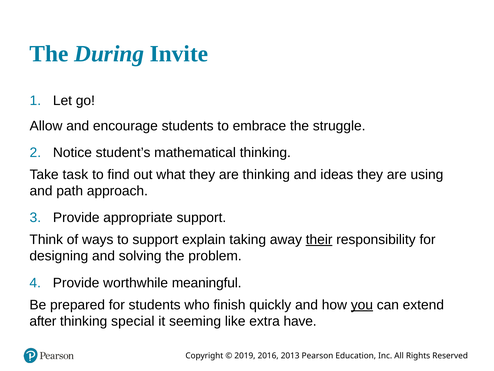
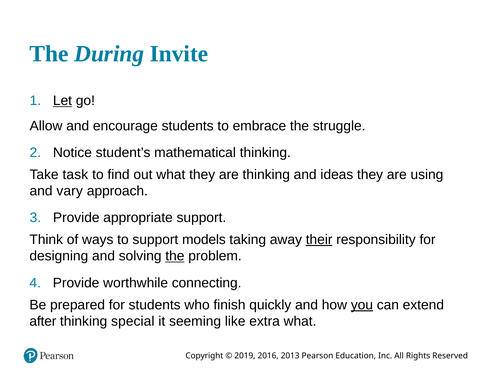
Let underline: none -> present (62, 101)
path: path -> vary (70, 191)
explain: explain -> models (204, 239)
the underline: none -> present (175, 256)
meaningful: meaningful -> connecting (207, 282)
extra have: have -> what (300, 321)
